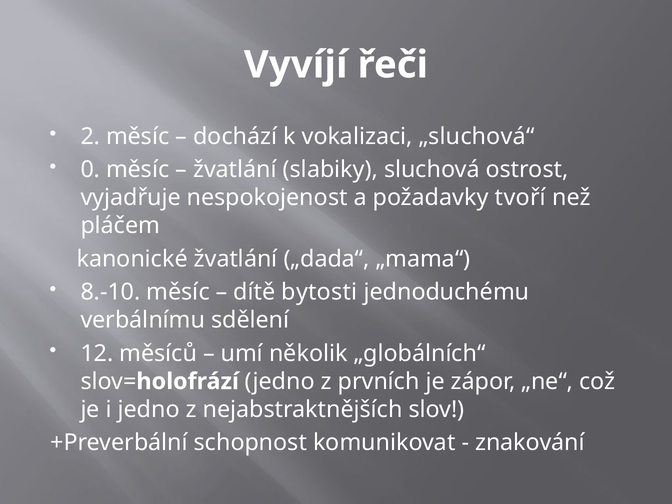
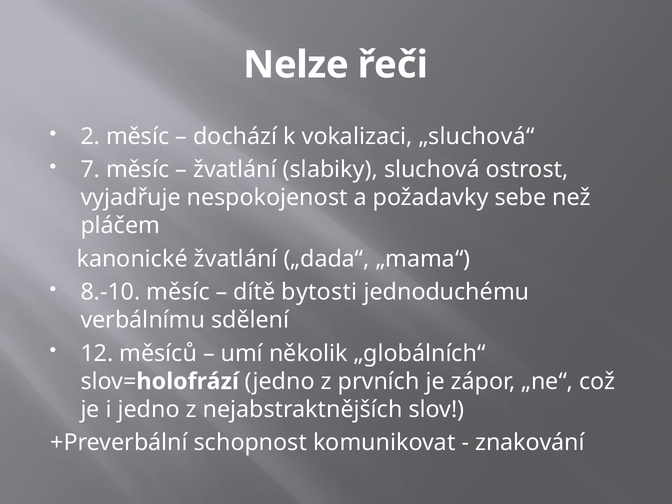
Vyvíjí: Vyvíjí -> Nelze (296, 65)
0: 0 -> 7 (90, 170)
tvoří: tvoří -> sebe (521, 198)
